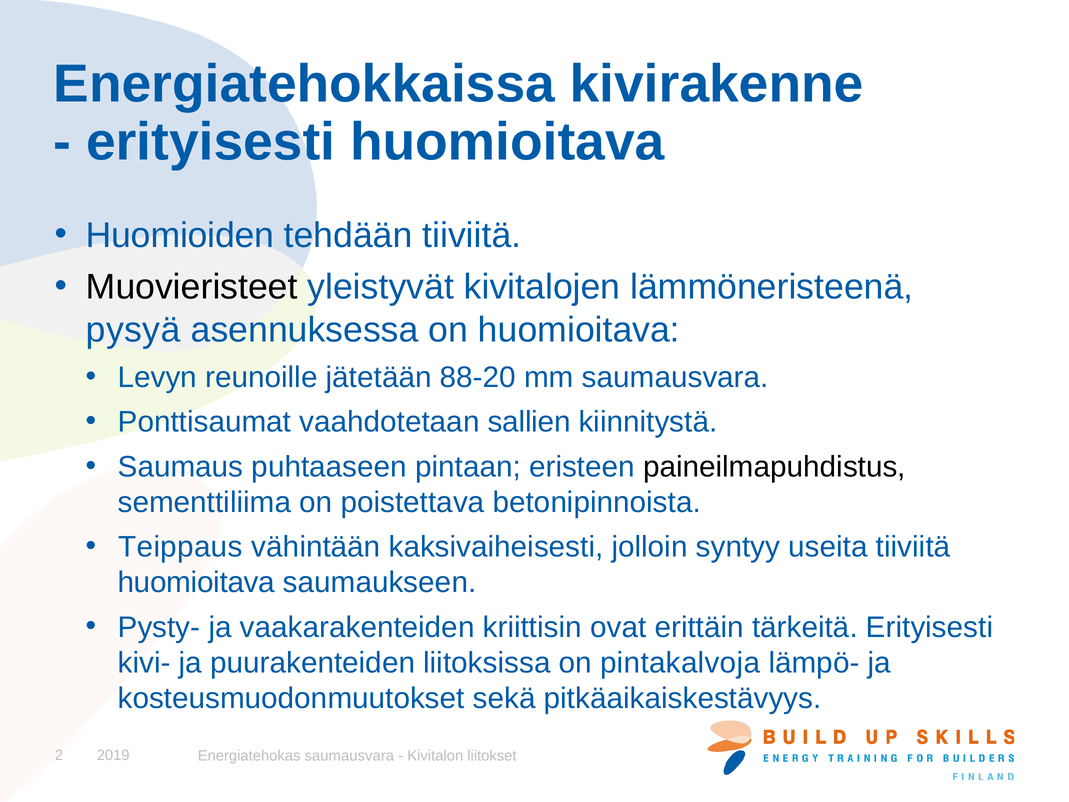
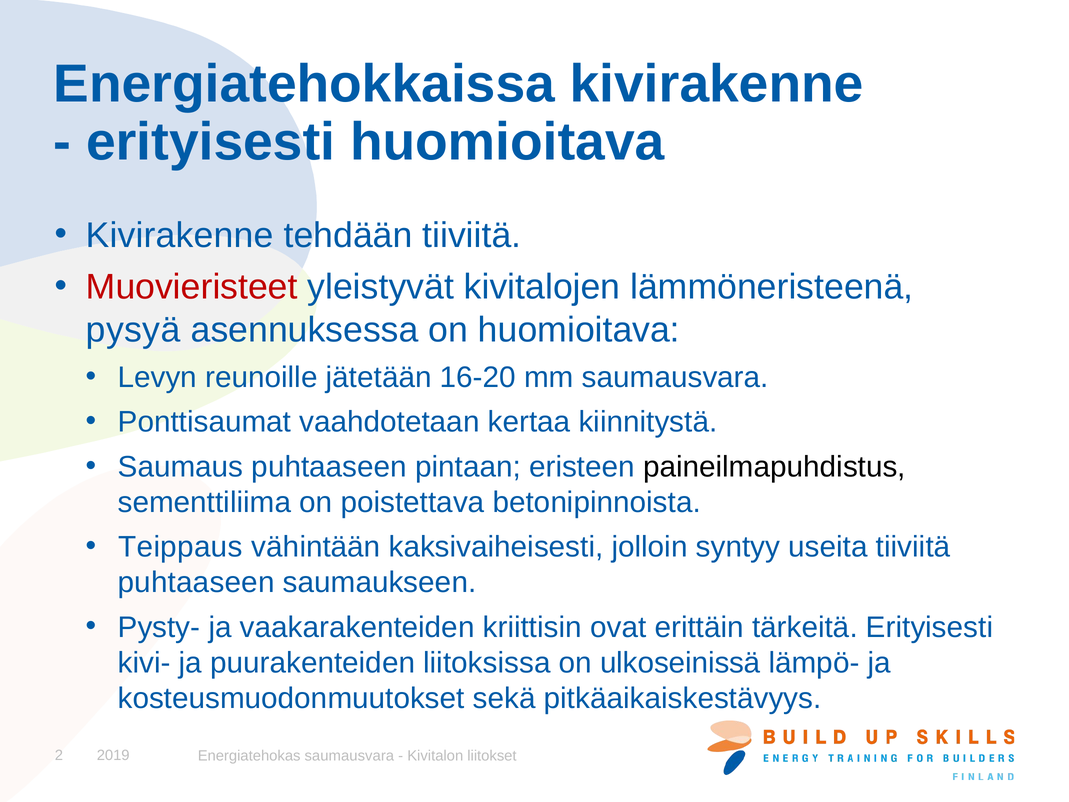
Huomioiden: Huomioiden -> Kivirakenne (180, 235)
Muovieristeet colour: black -> red (192, 287)
88-20: 88-20 -> 16-20 (478, 377)
sallien: sallien -> kertaa (529, 422)
huomioitava: huomioitava -> puhtaaseen (196, 582)
pintakalvoja: pintakalvoja -> ulkoseinissä (680, 663)
